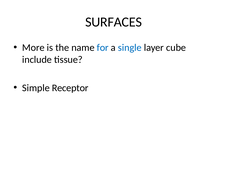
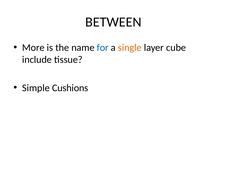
SURFACES: SURFACES -> BETWEEN (113, 22)
single colour: blue -> orange (130, 48)
Receptor: Receptor -> Cushions (70, 88)
